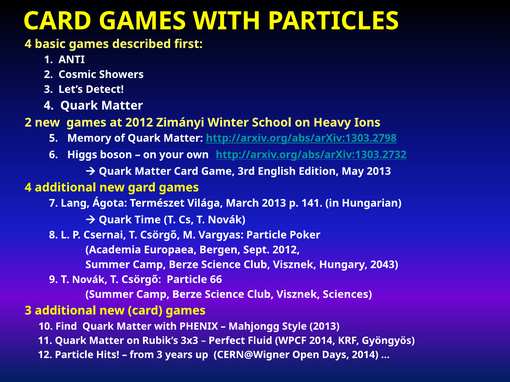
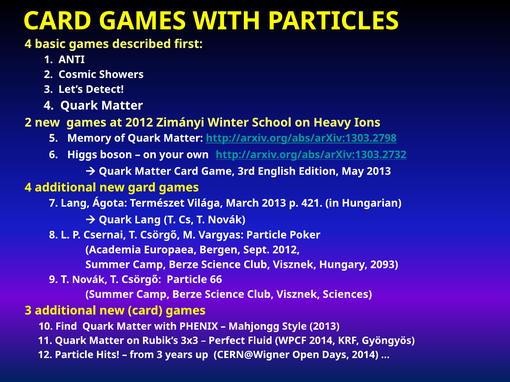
141: 141 -> 421 (312, 203)
Quark Time: Time -> Lang (148, 220)
2043: 2043 -> 2093 (384, 265)
